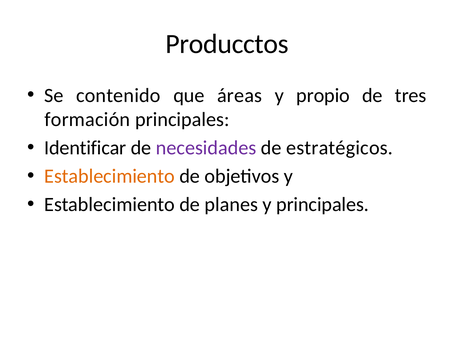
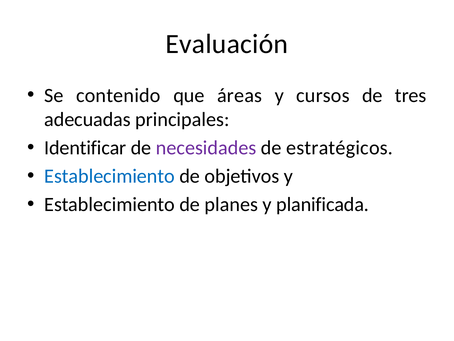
Producctos: Producctos -> Evaluación (227, 44)
propio: propio -> cursos (323, 95)
formación: formación -> adecuadas (88, 119)
Establecimiento colour: orange -> blue (110, 176)
y principales: principales -> planificada (323, 204)
